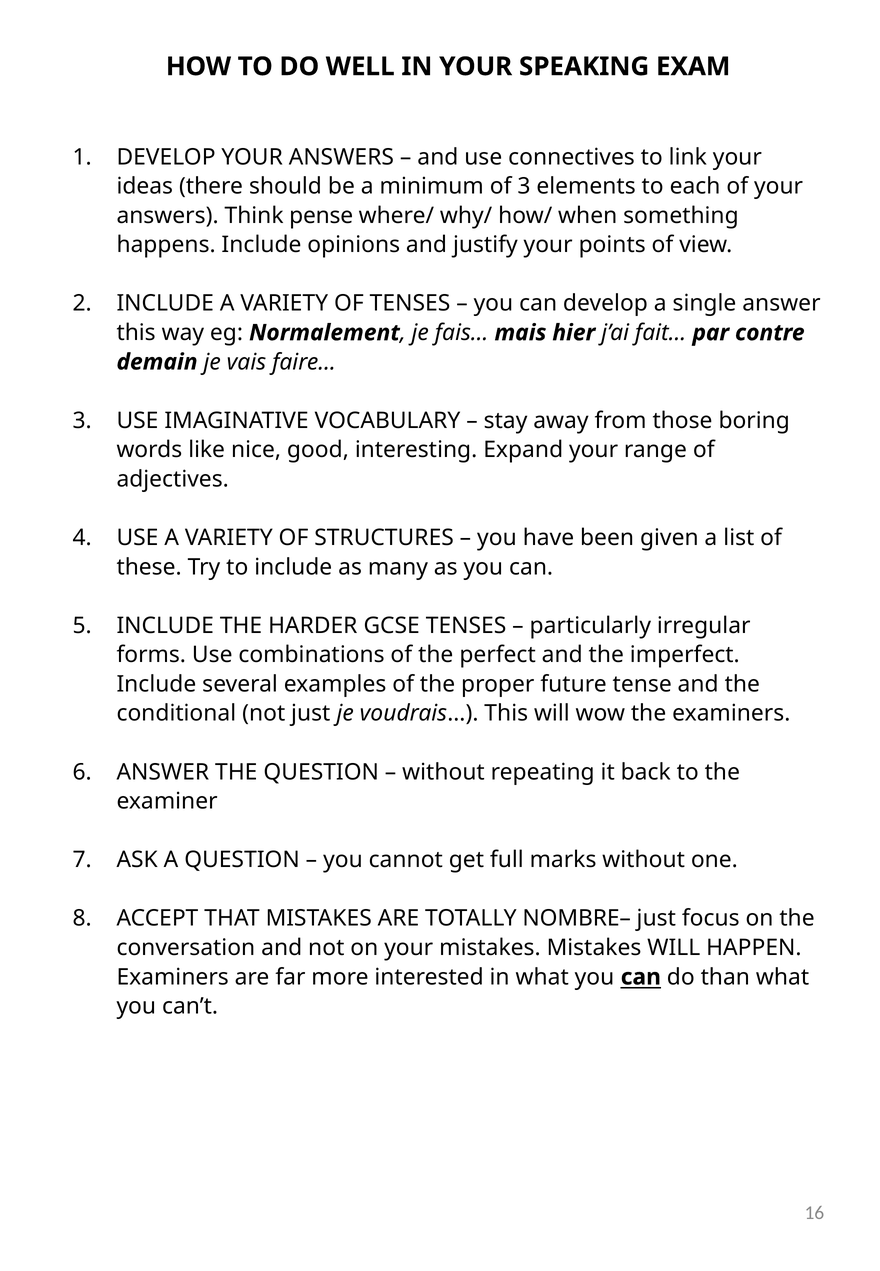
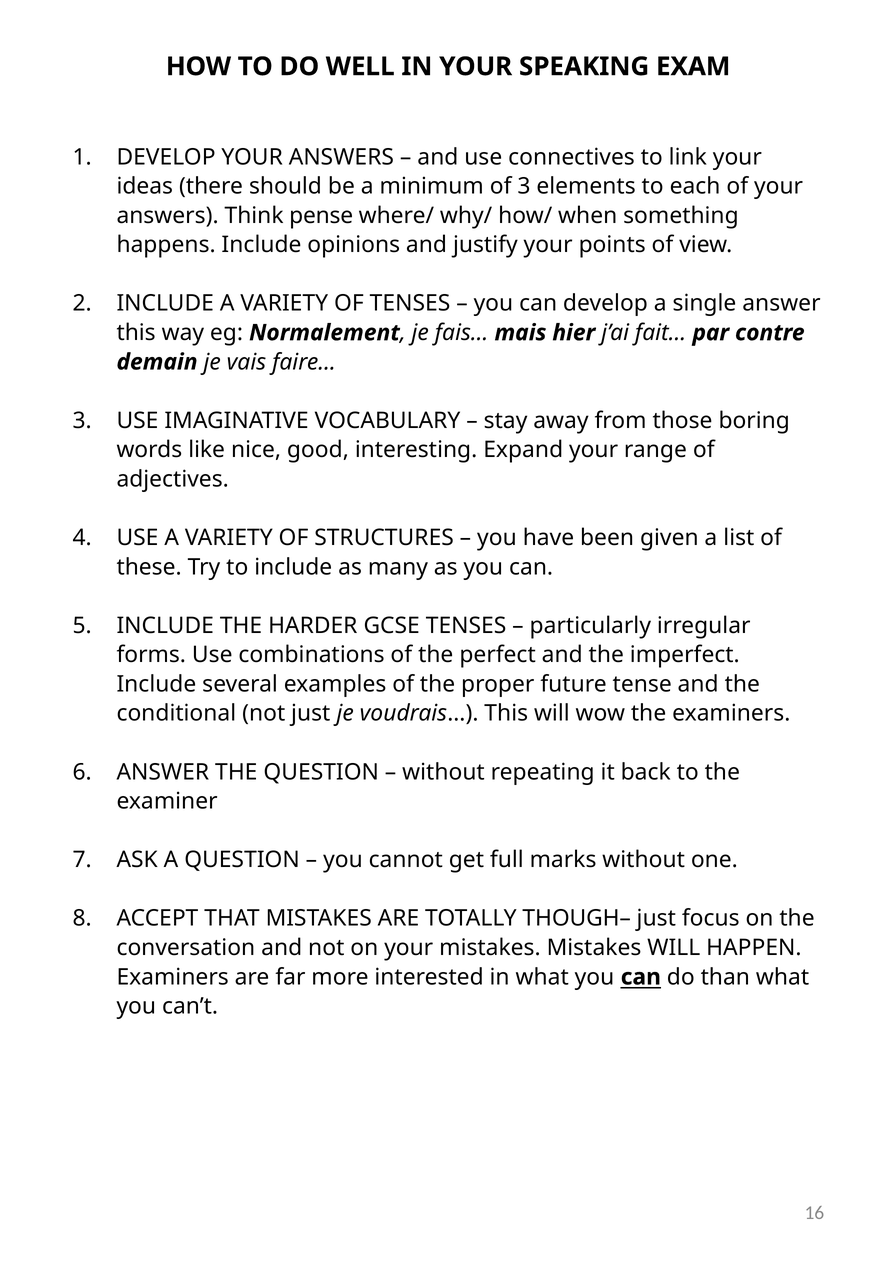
NOMBRE–: NOMBRE– -> THOUGH– (577, 919)
